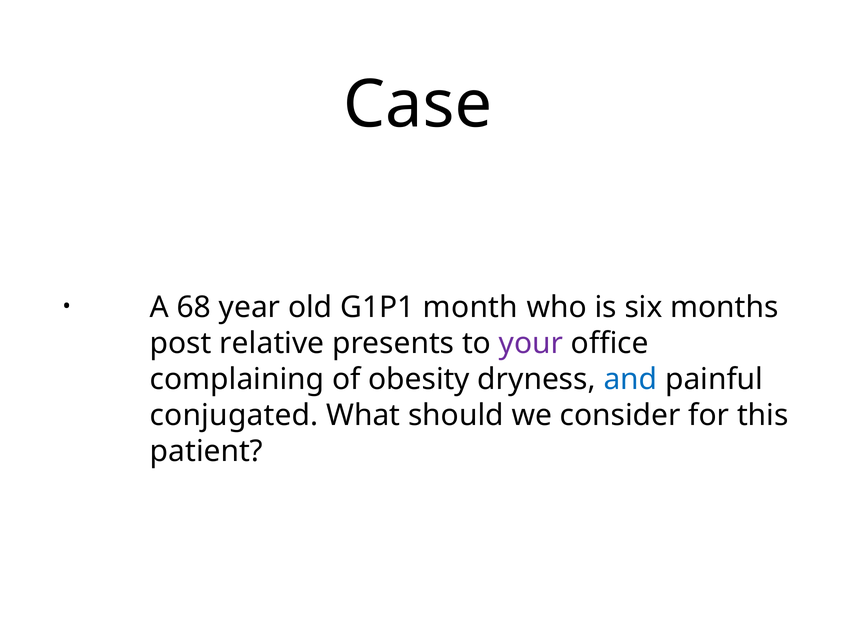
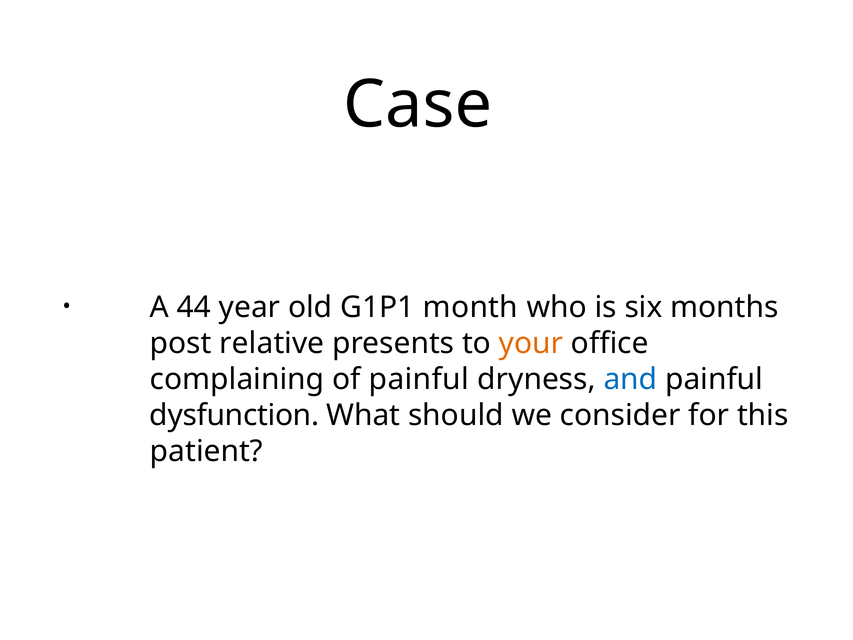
68: 68 -> 44 (194, 307)
your colour: purple -> orange (531, 343)
of obesity: obesity -> painful (419, 379)
conjugated: conjugated -> dysfunction (234, 415)
